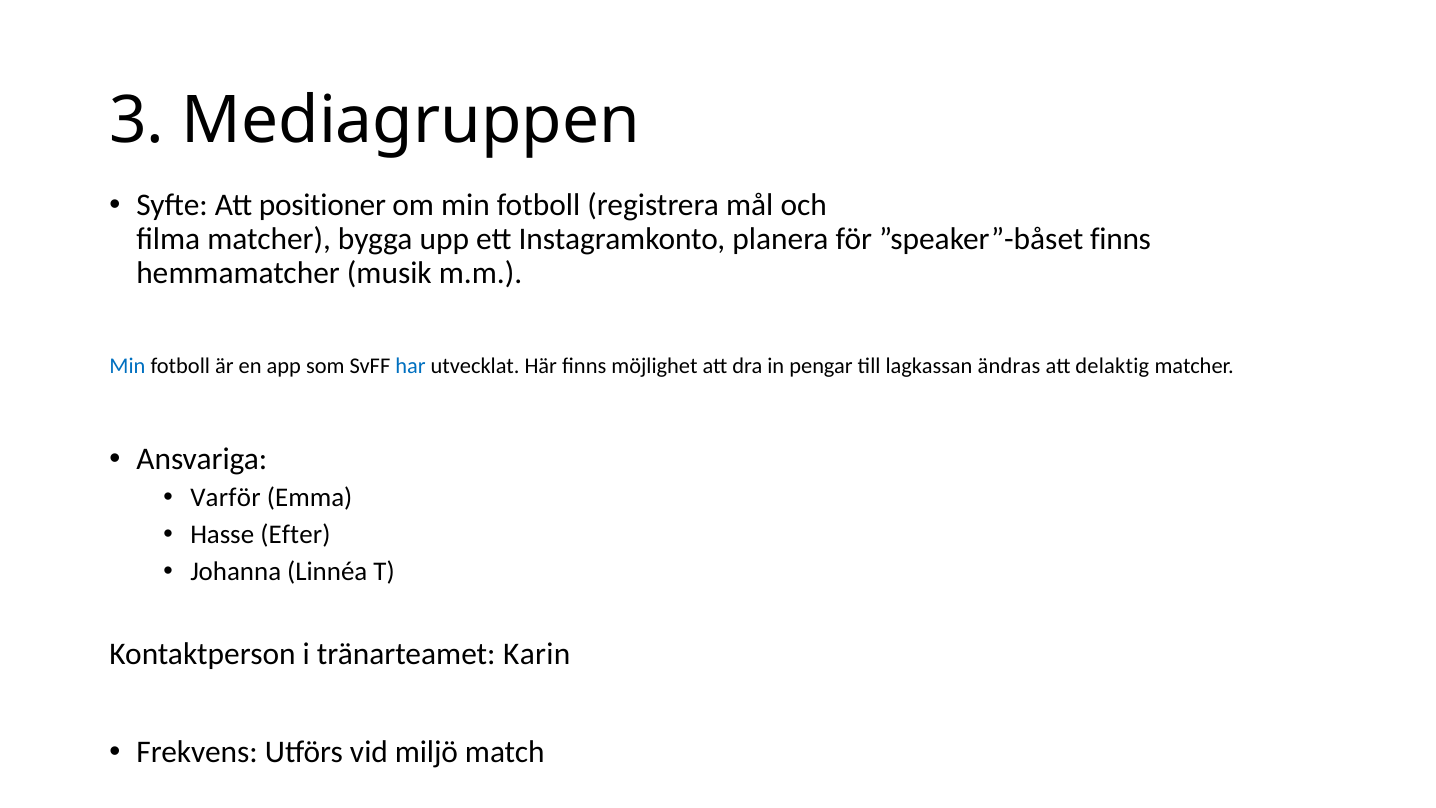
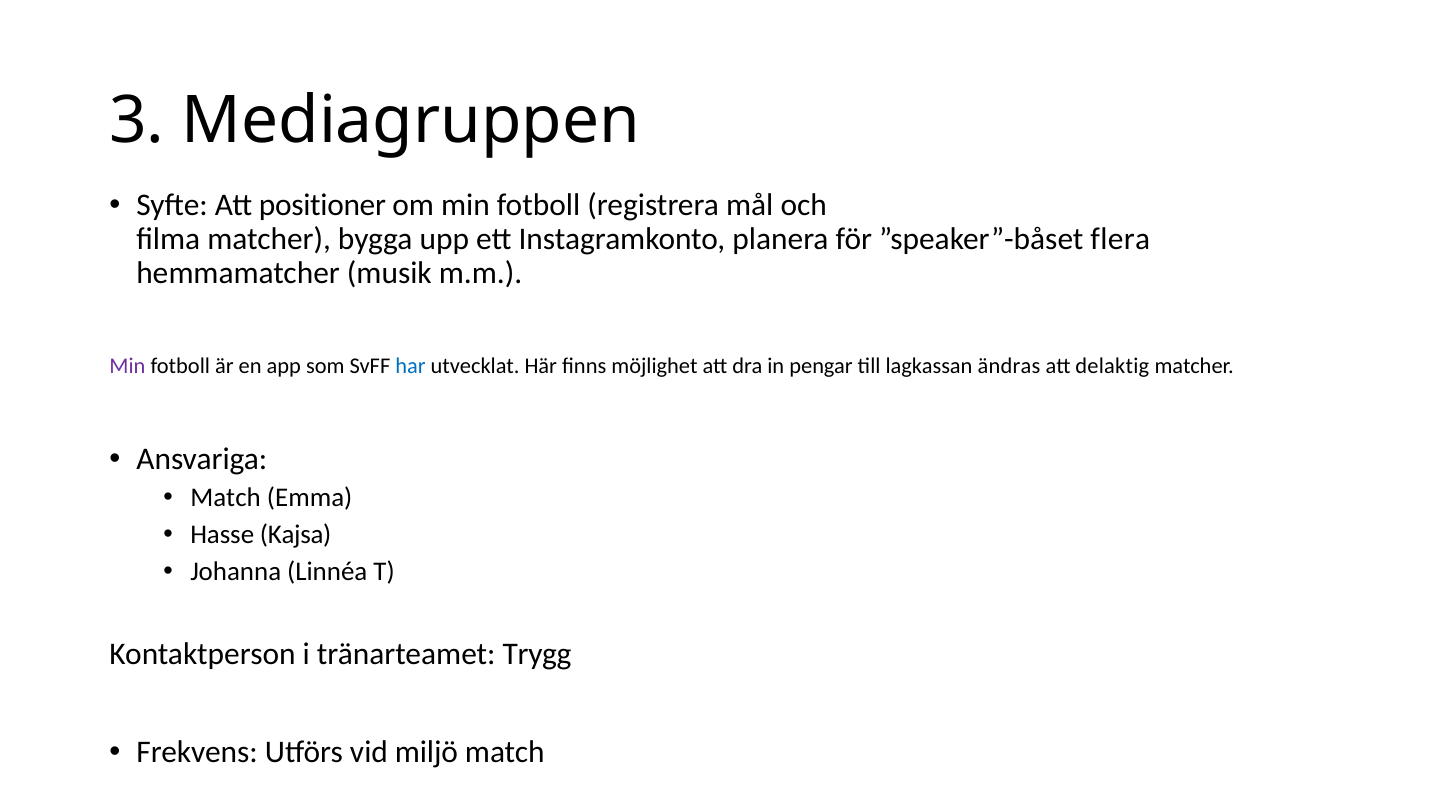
”speaker”-båset finns: finns -> flera (1120, 239)
Min colour: blue -> purple (127, 366)
Varför: Varför -> Match (226, 498)
Efter: Efter -> Kajsa (296, 534)
Karin: Karin -> Trygg (537, 654)
